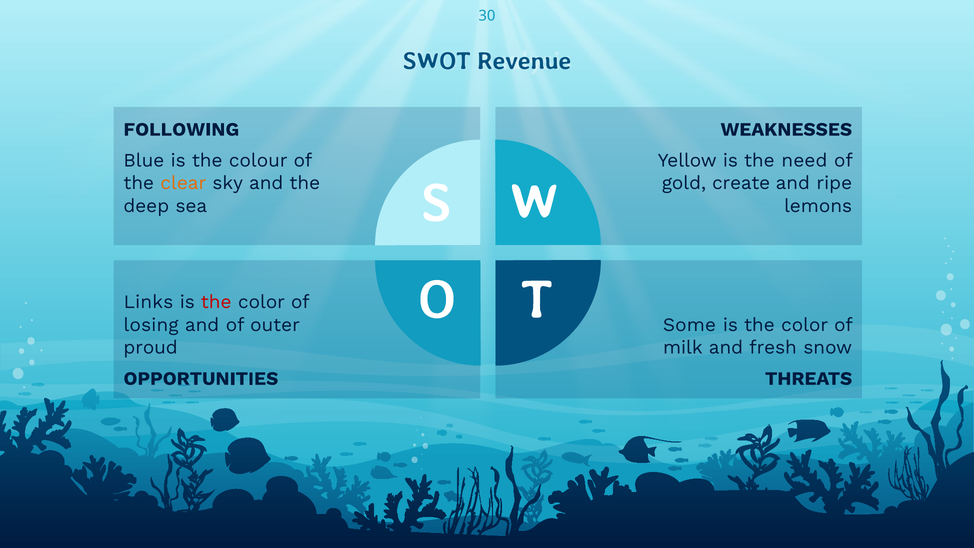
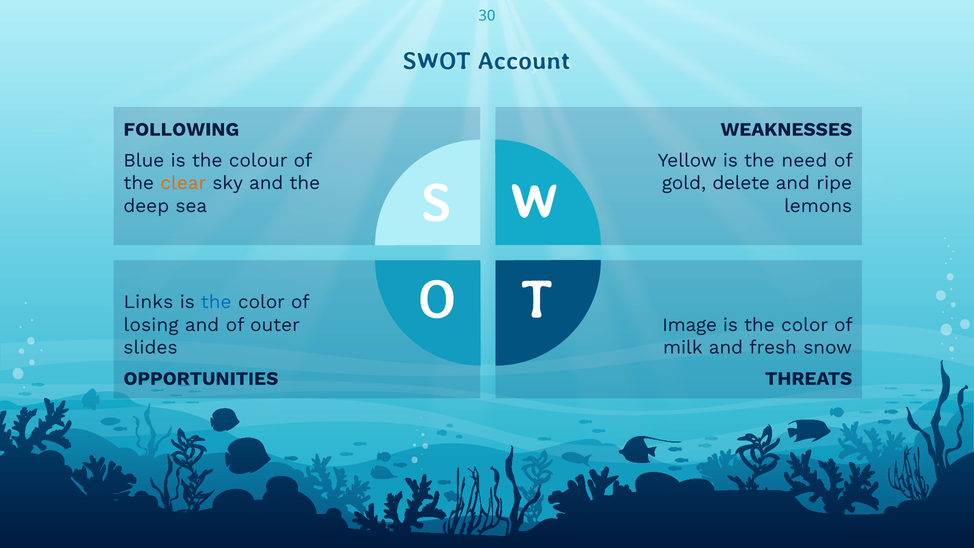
Revenue: Revenue -> Account (524, 61)
create: create -> delete (741, 183)
the colour: red -> blue (216, 302)
Some: Some -> Image (690, 325)
proud: proud -> slides (150, 348)
